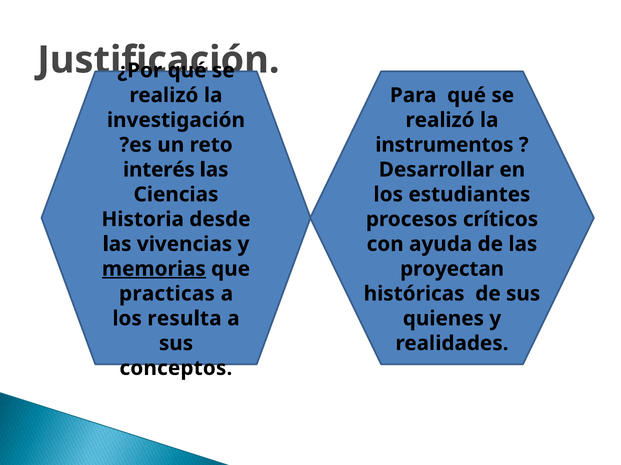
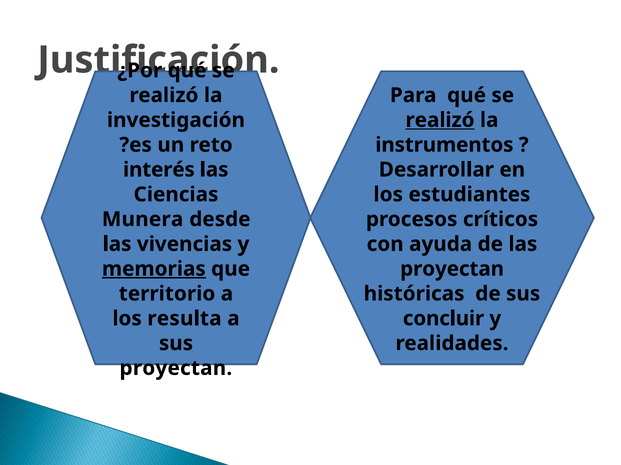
realizó underline: none -> present (440, 120)
Historia: Historia -> Munera (143, 220)
practicas: practicas -> territorio (167, 294)
quienes: quienes -> concluir (443, 319)
conceptos: conceptos -> proyectan (176, 369)
